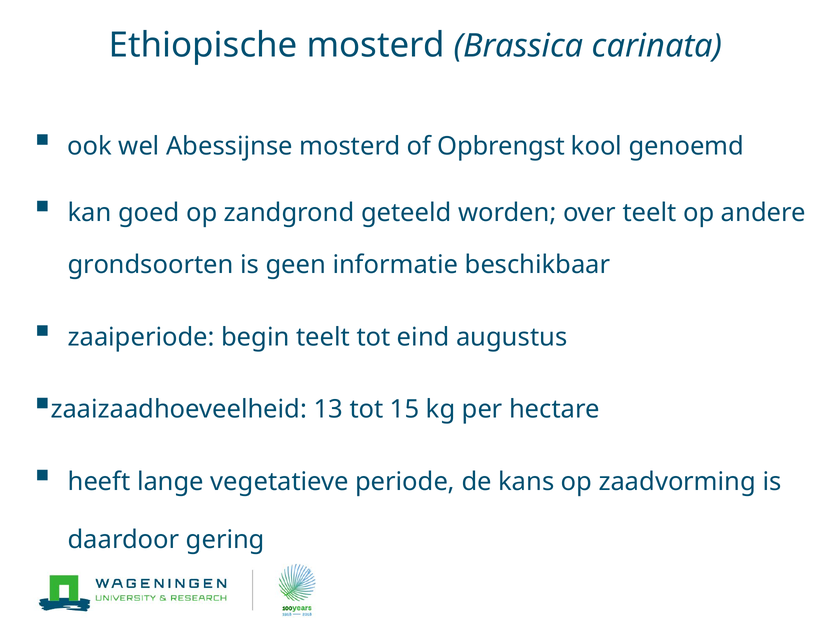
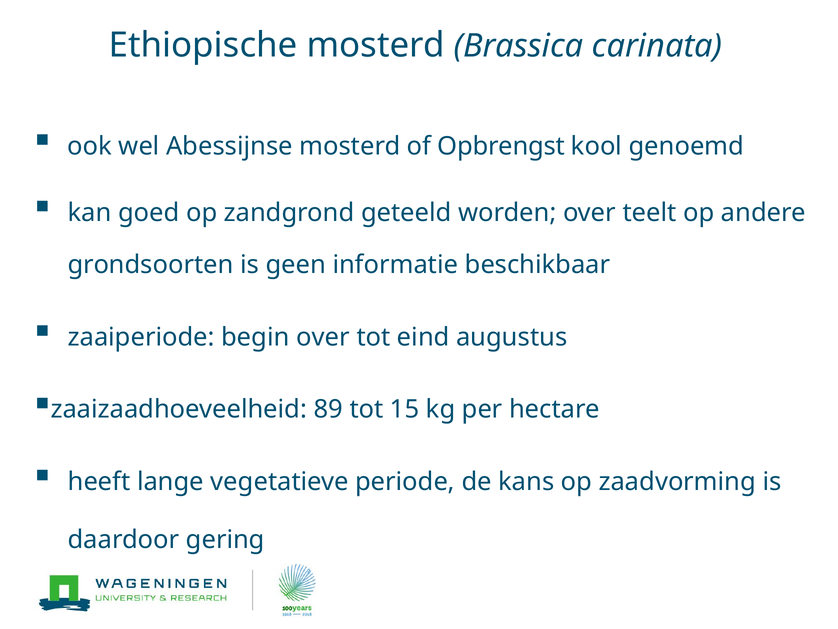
begin teelt: teelt -> over (323, 337)
13: 13 -> 89 (328, 409)
